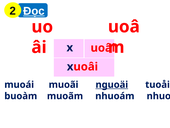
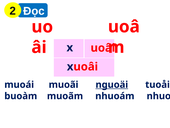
Đọc underline: present -> none (34, 11)
